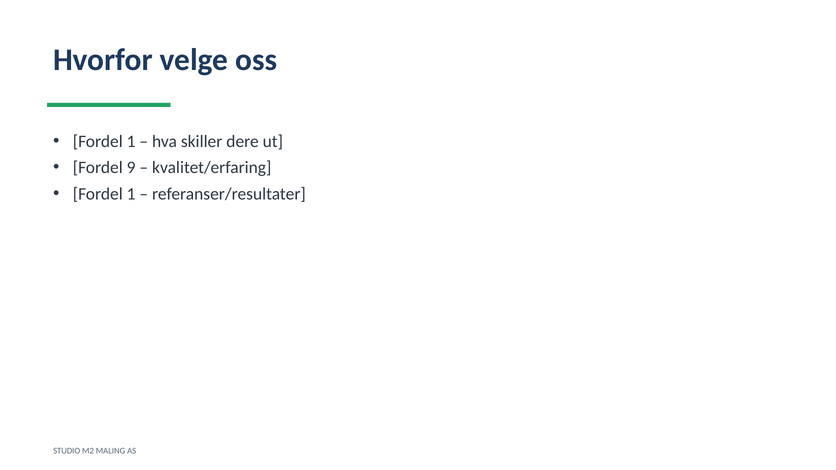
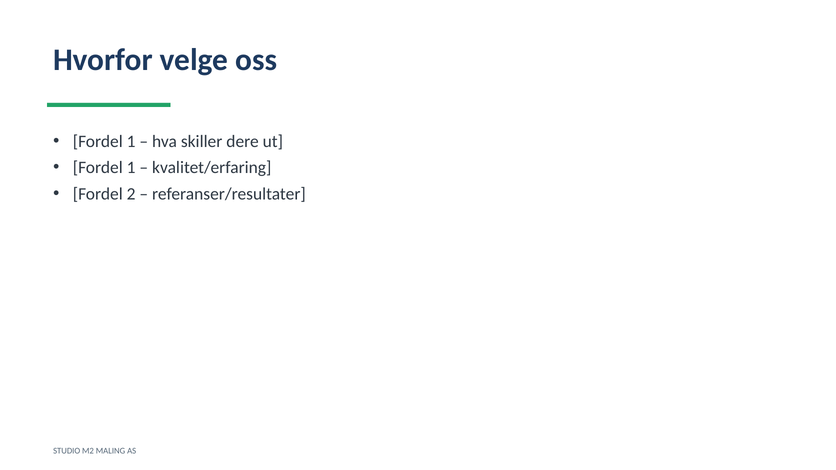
9: 9 -> 1 (131, 168)
1: 1 -> 2 (131, 194)
